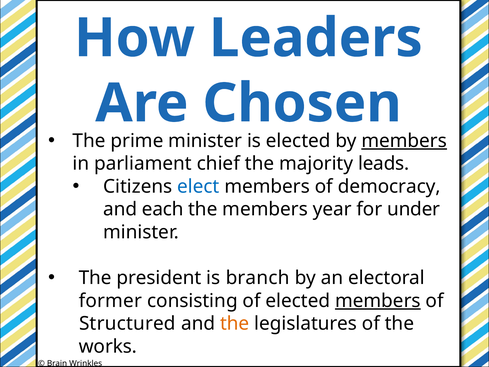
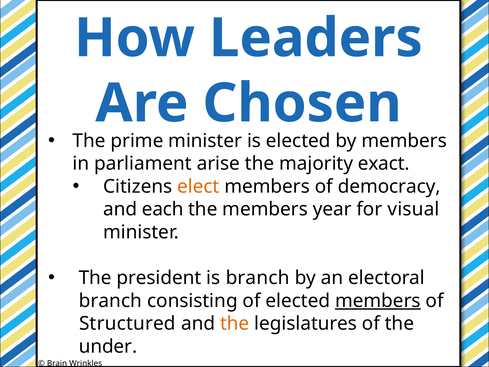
members underline: present -> none (404, 141)
chief: chief -> arise (218, 164)
leads: leads -> exact (384, 164)
elect colour: blue -> orange (198, 186)
under: under -> visual (413, 209)
former: former -> branch (110, 301)
works: works -> under (108, 346)
